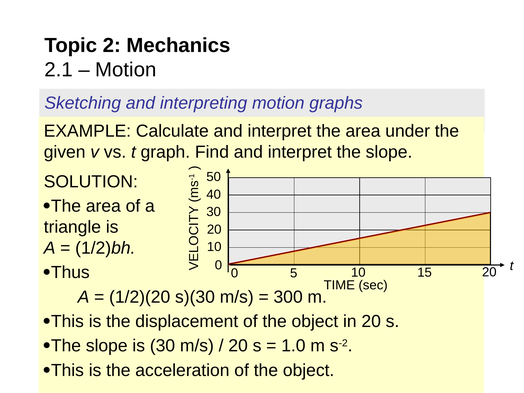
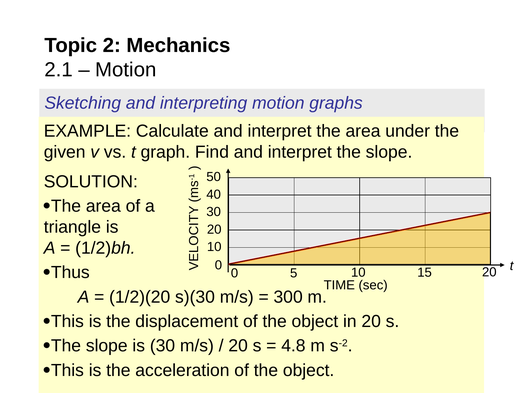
1.0: 1.0 -> 4.8 (293, 346)
